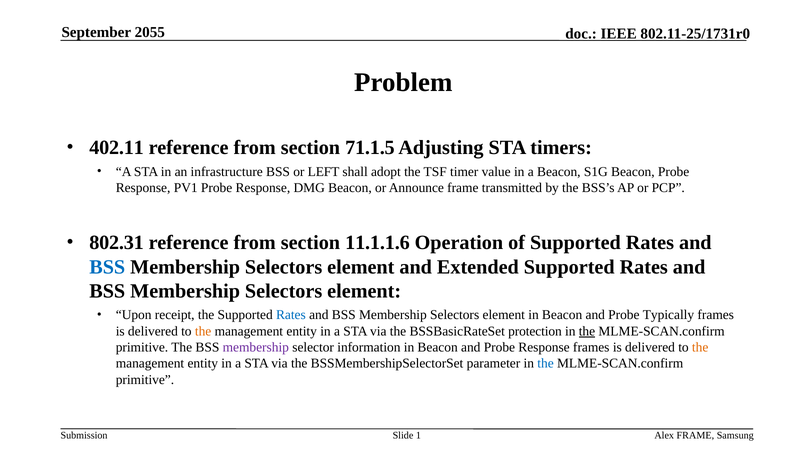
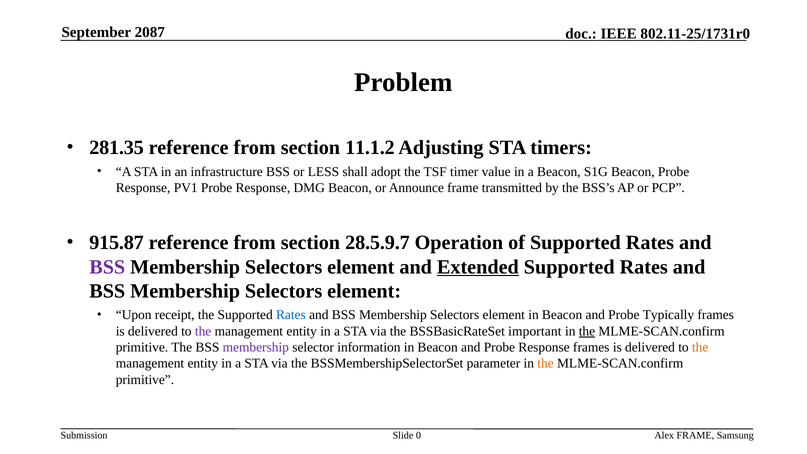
2055: 2055 -> 2087 (150, 32)
402.11: 402.11 -> 281.35 (117, 148)
71.1.5: 71.1.5 -> 11.1.2 (370, 148)
LEFT: LEFT -> LESS (323, 172)
802.31: 802.31 -> 915.87 (117, 243)
11.1.1.6: 11.1.1.6 -> 28.5.9.7 (377, 243)
BSS colour: blue -> purple (107, 267)
Extended underline: none -> present (478, 267)
the colour: orange -> purple (203, 331)
protection: protection -> important (535, 331)
the colour: blue -> orange (546, 363)
1: 1 -> 0 (418, 435)
